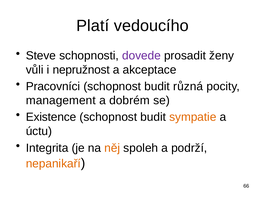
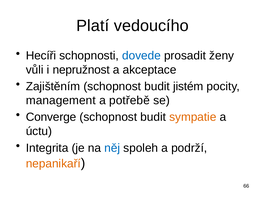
Steve: Steve -> Hecíři (41, 56)
dovede colour: purple -> blue (141, 56)
Pracovníci: Pracovníci -> Zajištěním (53, 86)
různá: různá -> jistém (188, 86)
dobrém: dobrém -> potřebě (129, 100)
Existence: Existence -> Converge (51, 117)
něj colour: orange -> blue (112, 148)
